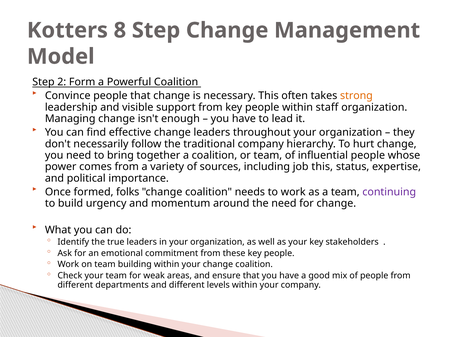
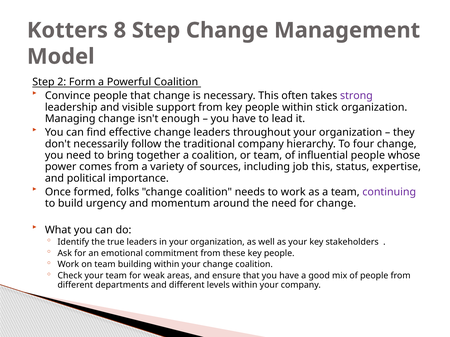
strong colour: orange -> purple (356, 96)
staff: staff -> stick (327, 107)
hurt: hurt -> four (364, 144)
